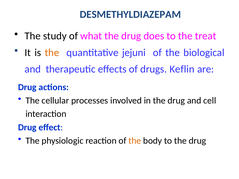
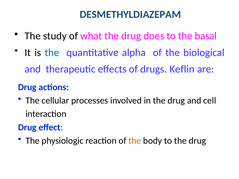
treat: treat -> basal (206, 36)
the colour: orange -> blue (52, 53)
jejuni: jejuni -> alpha (134, 53)
